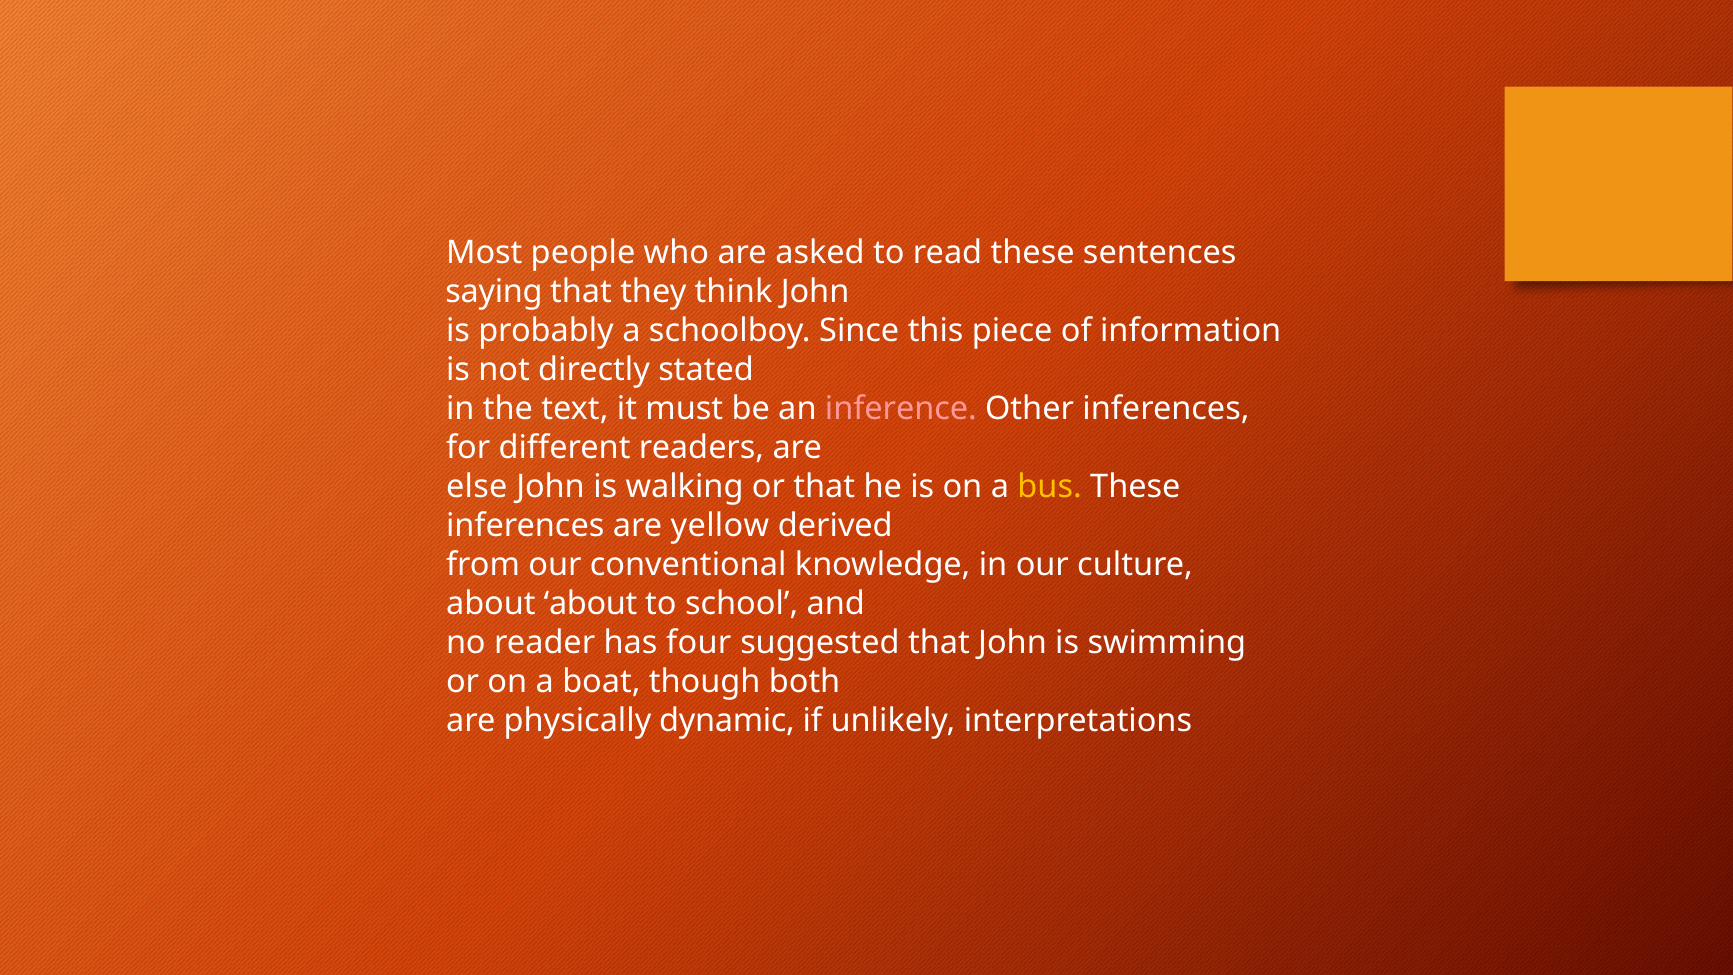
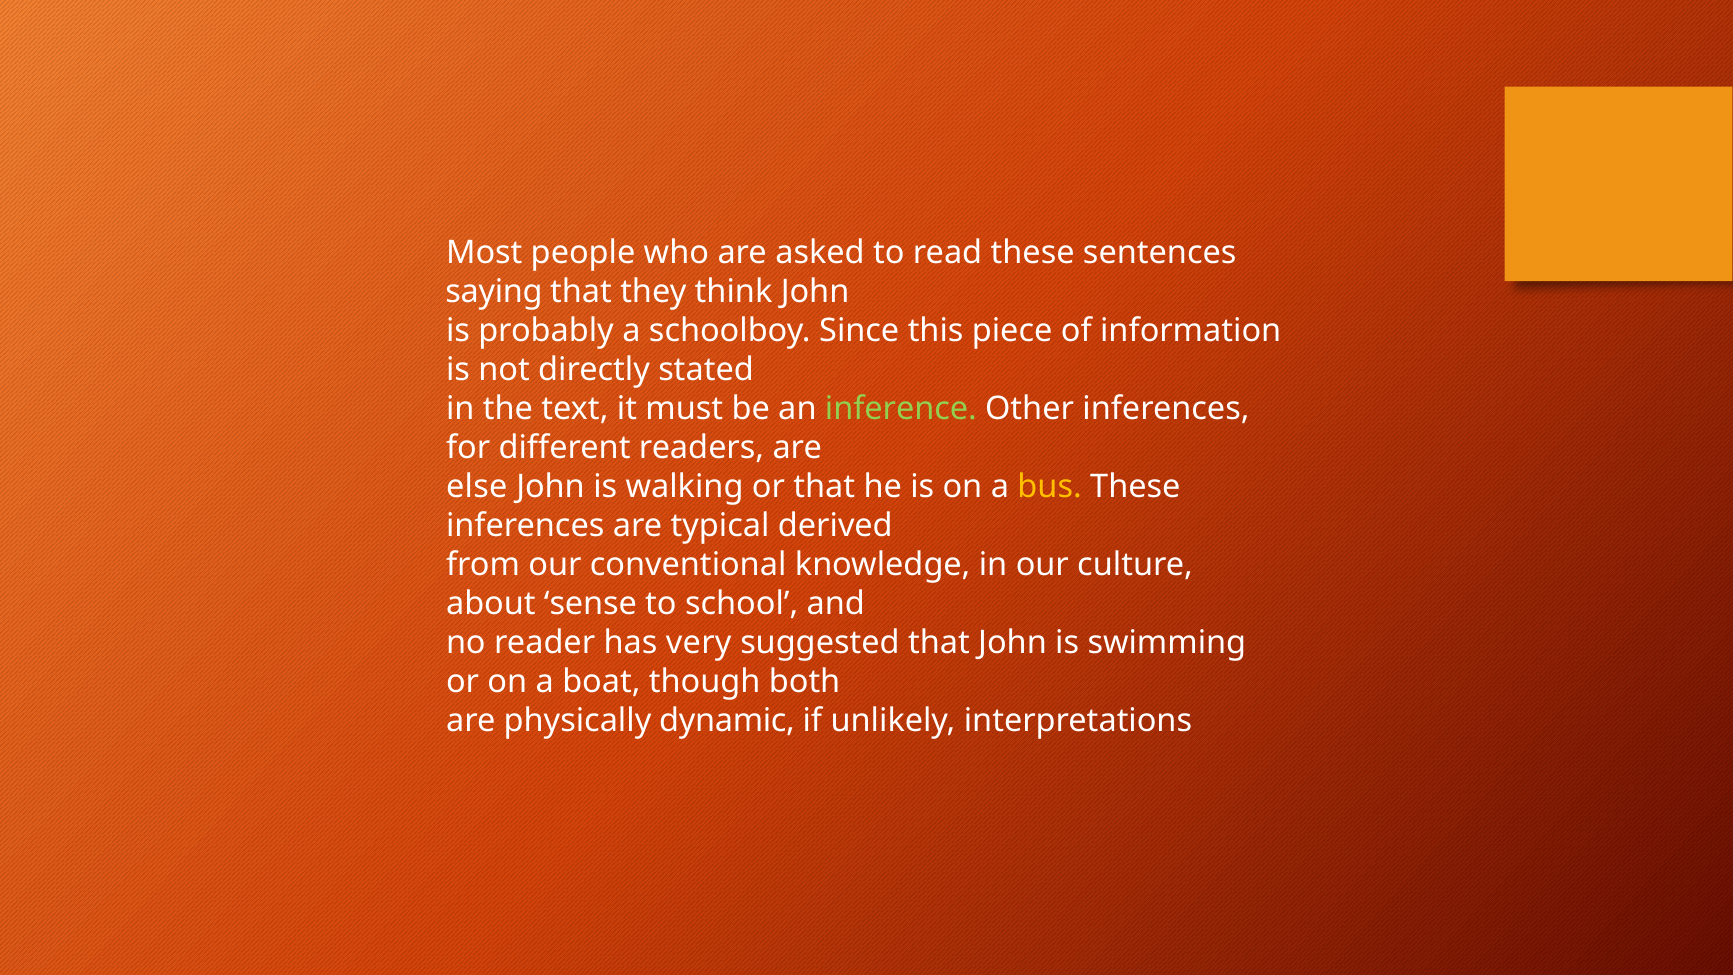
inference colour: pink -> light green (901, 409)
yellow: yellow -> typical (720, 526)
about about: about -> sense (590, 604)
four: four -> very (699, 643)
